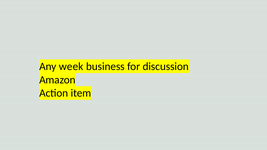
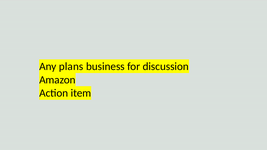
week: week -> plans (71, 66)
